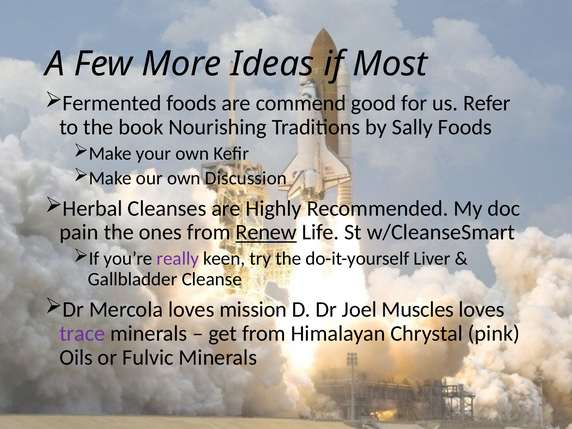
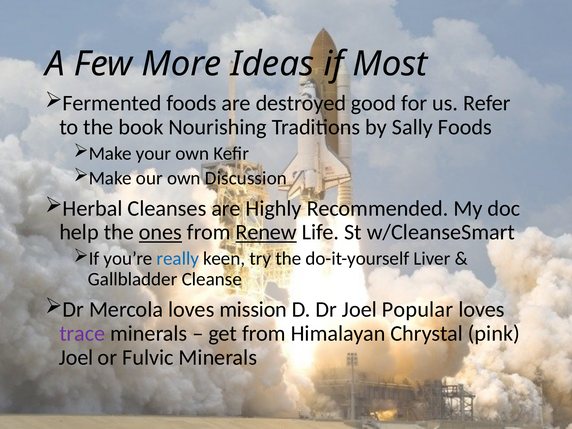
commend: commend -> destroyed (301, 103)
pain: pain -> help (79, 232)
ones underline: none -> present (160, 232)
really colour: purple -> blue (178, 259)
Muscles: Muscles -> Popular (418, 309)
Oils: Oils -> Joel (76, 357)
